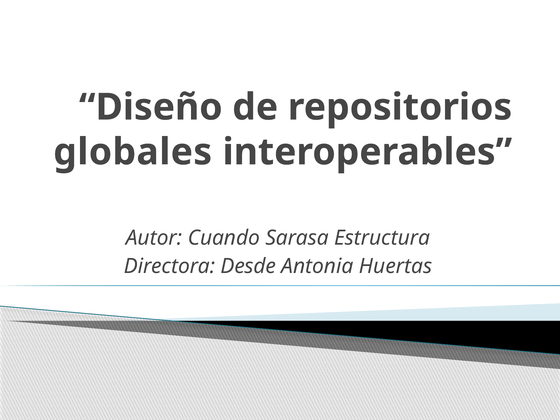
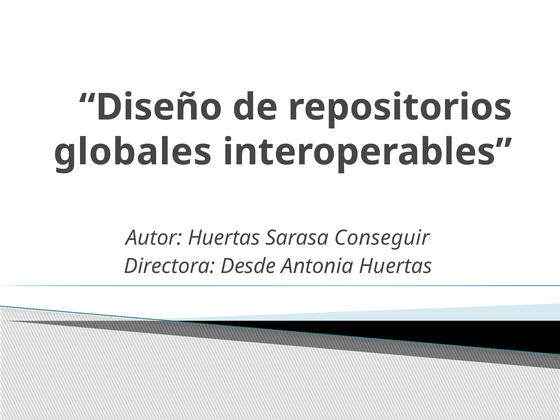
Autor Cuando: Cuando -> Huertas (224, 238)
Estructura: Estructura -> Conseguir (382, 238)
